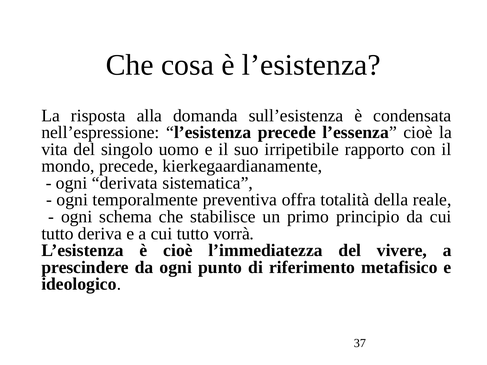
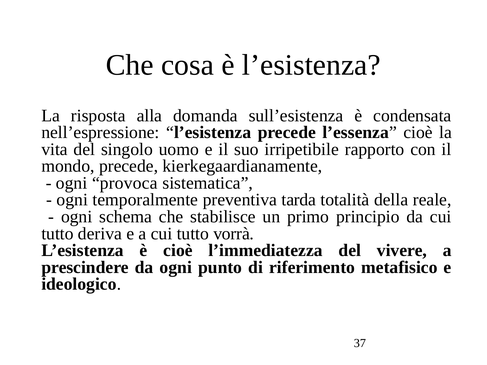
derivata: derivata -> provoca (125, 183)
offra: offra -> tarda (299, 200)
